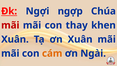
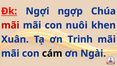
thay: thay -> nuôi (77, 25)
ơn Xuân: Xuân -> Trinh (80, 39)
cám colour: orange -> black (52, 53)
